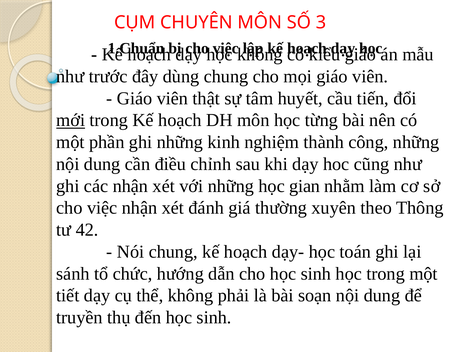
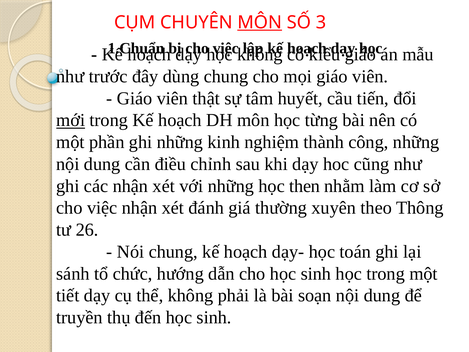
MÔN underline: none -> present (260, 22)
gian: gian -> then (305, 186)
42: 42 -> 26 (87, 230)
